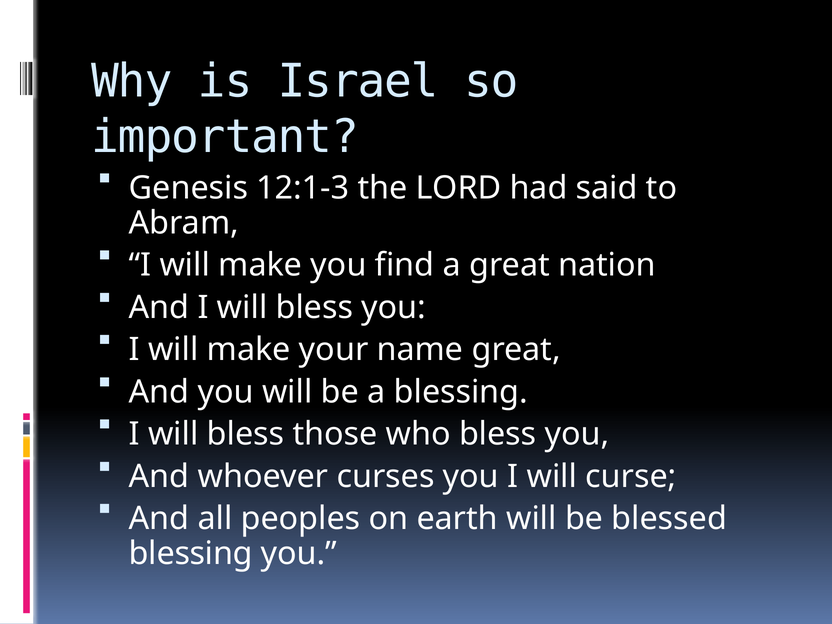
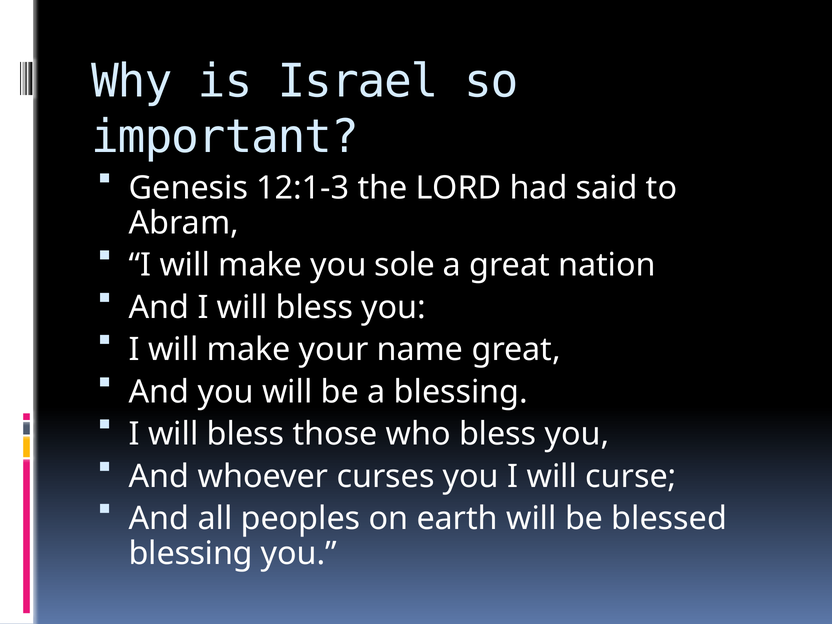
find: find -> sole (405, 265)
